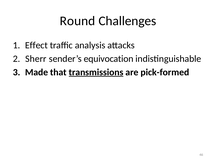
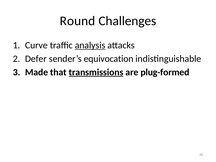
Effect: Effect -> Curve (36, 45)
analysis underline: none -> present (90, 45)
Sherr: Sherr -> Defer (36, 59)
pick-formed: pick-formed -> plug-formed (165, 72)
